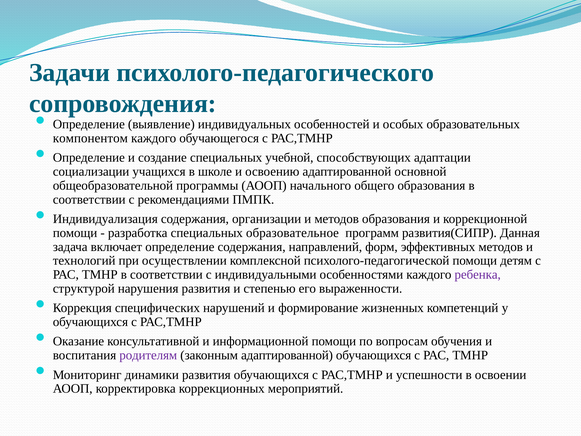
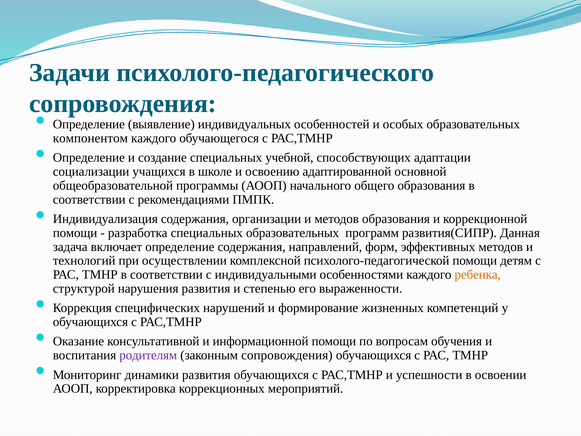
специальных образовательное: образовательное -> образовательных (293, 233)
ребенка colour: purple -> orange (478, 274)
законным адаптированной: адаптированной -> сопровождения (287, 355)
